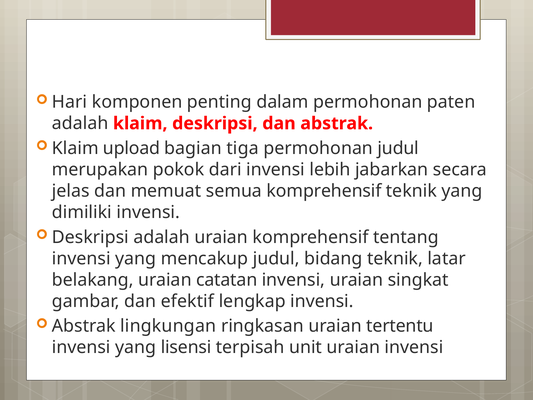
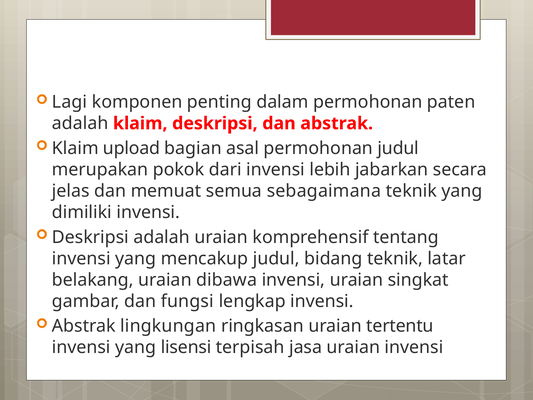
Hari: Hari -> Lagi (70, 102)
tiga: tiga -> asal (243, 148)
semua komprehensif: komprehensif -> sebagaimana (324, 191)
catatan: catatan -> dibawa (227, 280)
efektif: efektif -> fungsi (187, 301)
unit: unit -> jasa (306, 347)
